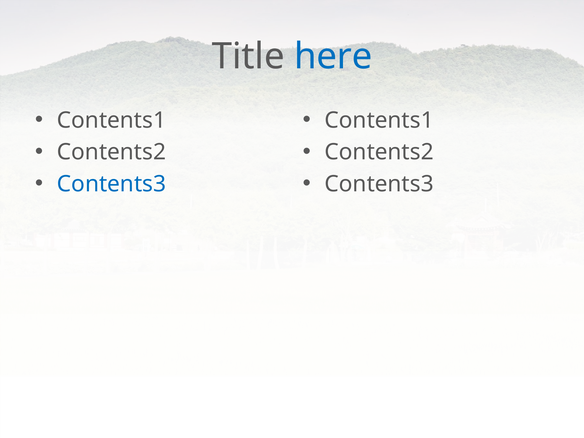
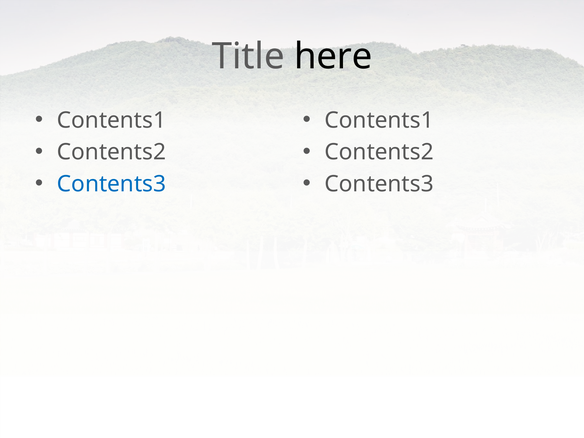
here colour: blue -> black (333, 57)
